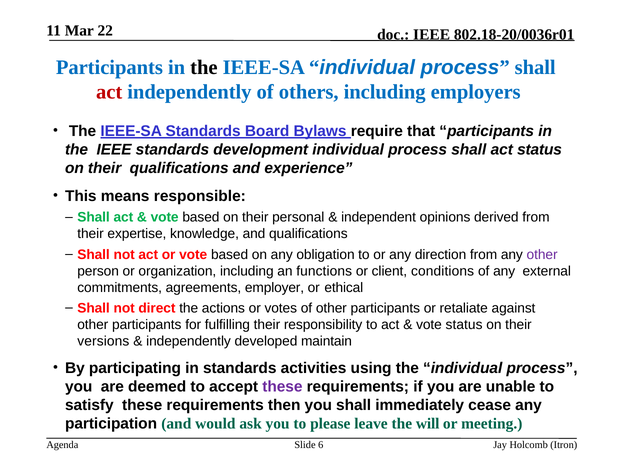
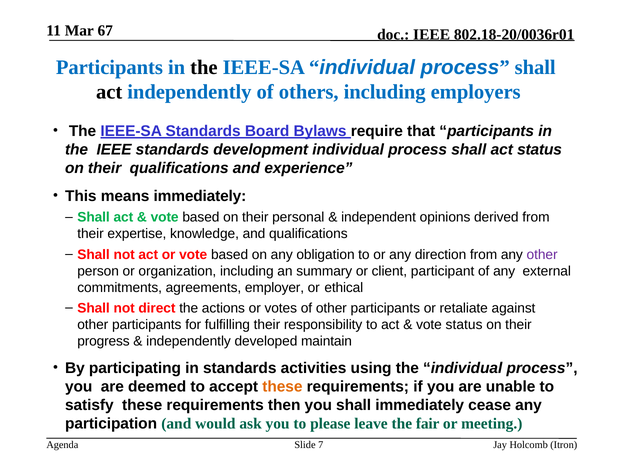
22: 22 -> 67 (105, 31)
act colour: red -> black (109, 92)
means responsible: responsible -> immediately (200, 196)
functions: functions -> summary (324, 271)
conditions: conditions -> participant (443, 271)
versions: versions -> progress (103, 341)
these colour: purple -> orange (282, 386)
will: will -> fair (428, 423)
6: 6 -> 7 (321, 445)
